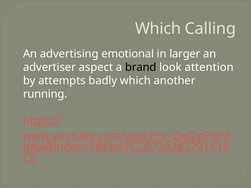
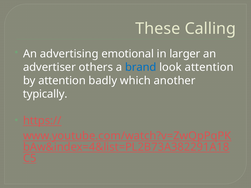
Which: Which -> These (158, 29)
aspect: aspect -> others (96, 67)
brand colour: black -> blue (141, 67)
by attempts: attempts -> attention (62, 81)
running: running -> typically (45, 94)
